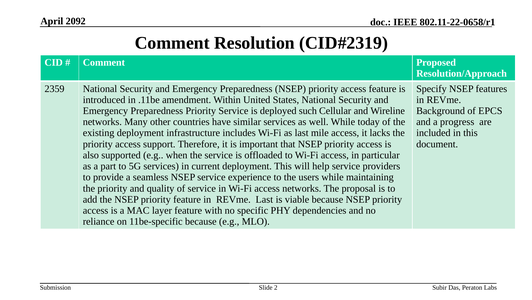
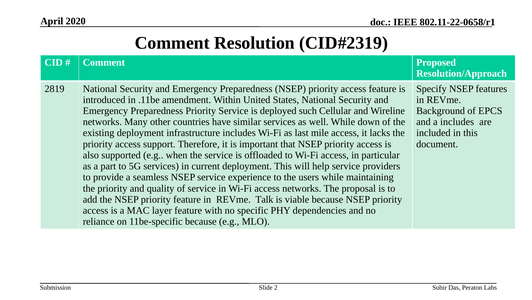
2092: 2092 -> 2020 (76, 21)
2359: 2359 -> 2819 (55, 89)
today: today -> down (369, 122)
a progress: progress -> includes (457, 122)
REVme Last: Last -> Talk (264, 199)
